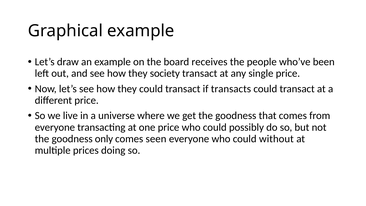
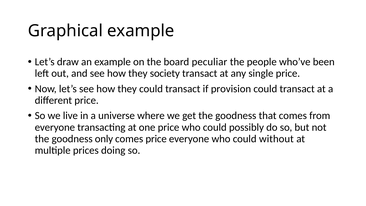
receives: receives -> peculiar (209, 62)
transacts: transacts -> provision (231, 89)
comes seen: seen -> price (156, 139)
